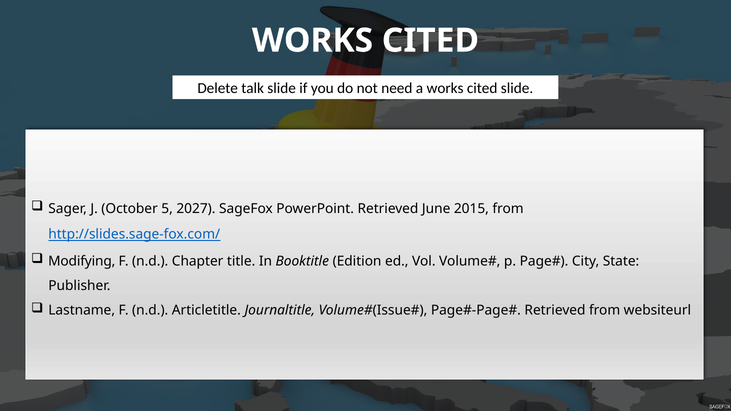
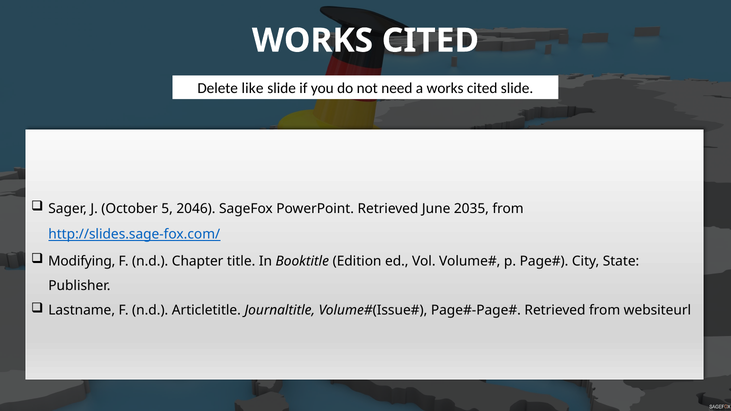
talk: talk -> like (253, 88)
2027: 2027 -> 2046 (196, 209)
2015: 2015 -> 2035 (471, 209)
